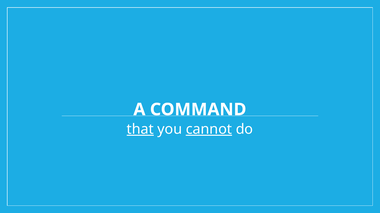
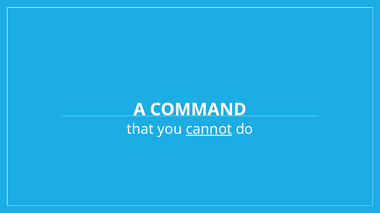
that underline: present -> none (140, 130)
